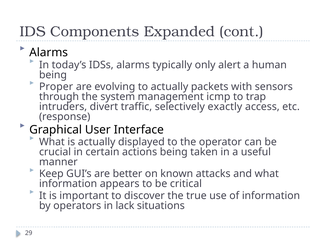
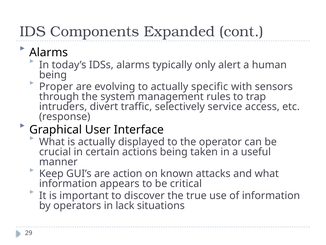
packets: packets -> specific (210, 86)
icmp: icmp -> rules (218, 96)
exactly: exactly -> service (225, 106)
better: better -> action (127, 173)
